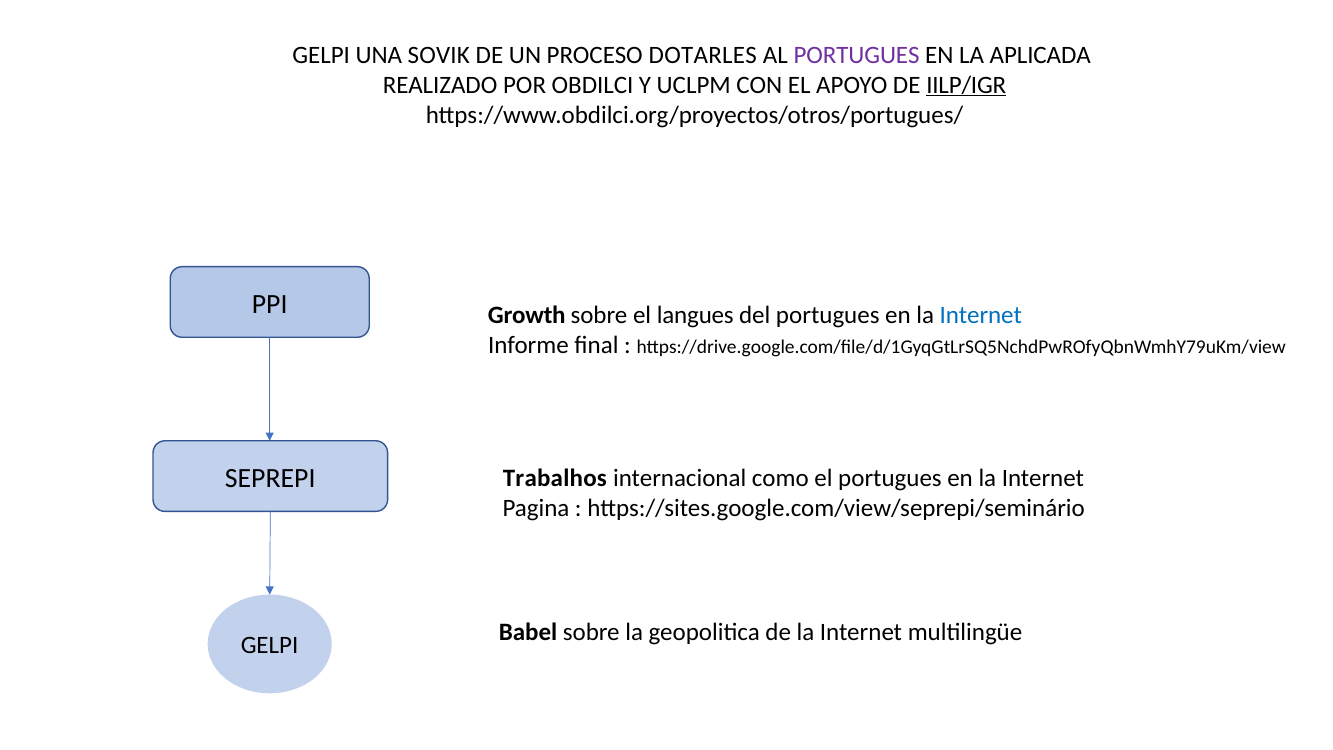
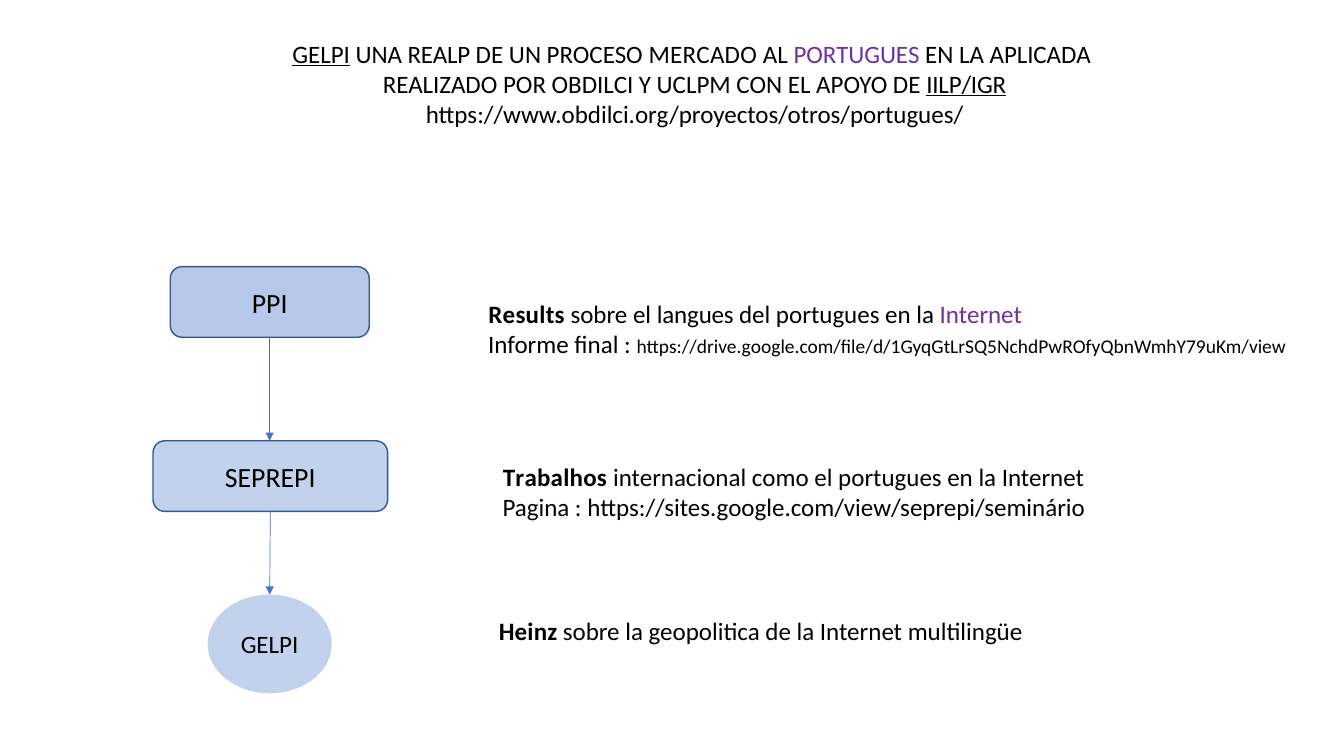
GELPI underline: none -> present (321, 55)
SOVIK: SOVIK -> REALP (439, 55)
DOTARLES: DOTARLES -> MERCADO (703, 55)
Growth: Growth -> Results (527, 315)
Internet colour: blue -> purple (981, 315)
Babel: Babel -> Heinz (528, 632)
